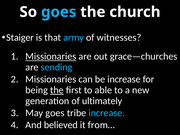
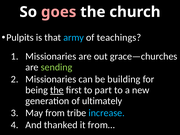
goes colour: light blue -> pink (59, 12)
Staiger: Staiger -> Pulpits (20, 38)
witnesses: witnesses -> teachings (119, 38)
Missionaries underline: present -> none (51, 56)
sending colour: light blue -> light green (57, 67)
be increase: increase -> building (124, 79)
able: able -> part (103, 90)
May goes: goes -> from (55, 113)
believed: believed -> thanked (61, 125)
